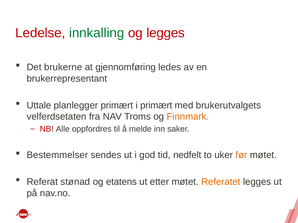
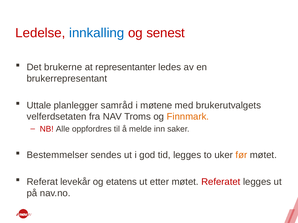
innkalling colour: green -> blue (97, 33)
og legges: legges -> senest (166, 33)
gjennomføring: gjennomføring -> representanter (126, 67)
planlegger primært: primært -> samråd (117, 106)
i primært: primært -> møtene (156, 106)
tid nedfelt: nedfelt -> legges (187, 155)
stønad: stønad -> levekår (75, 182)
Referatet colour: orange -> red (221, 182)
